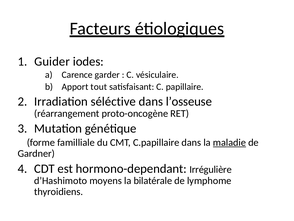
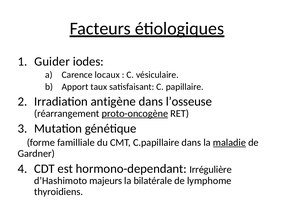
garder: garder -> locaux (107, 75)
tout: tout -> taux (99, 87)
séléctive: séléctive -> antigène (113, 101)
proto-oncogène underline: none -> present (135, 113)
moyens: moyens -> majeurs (106, 180)
